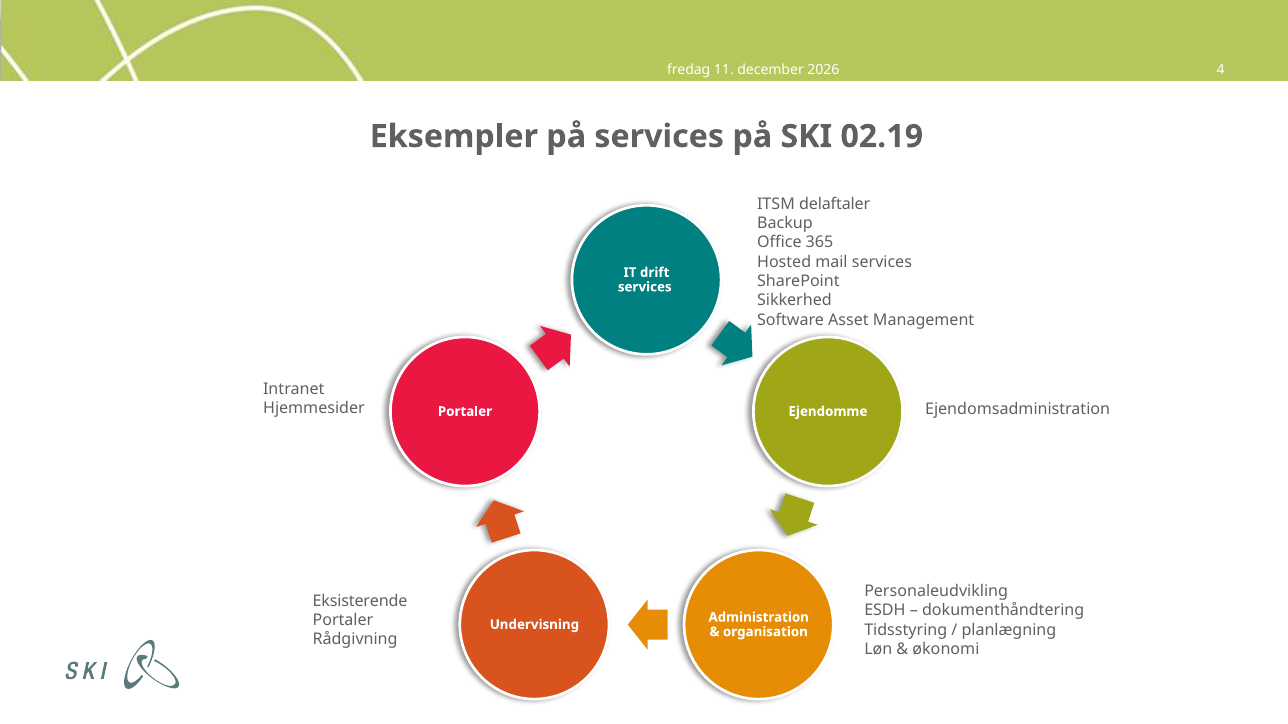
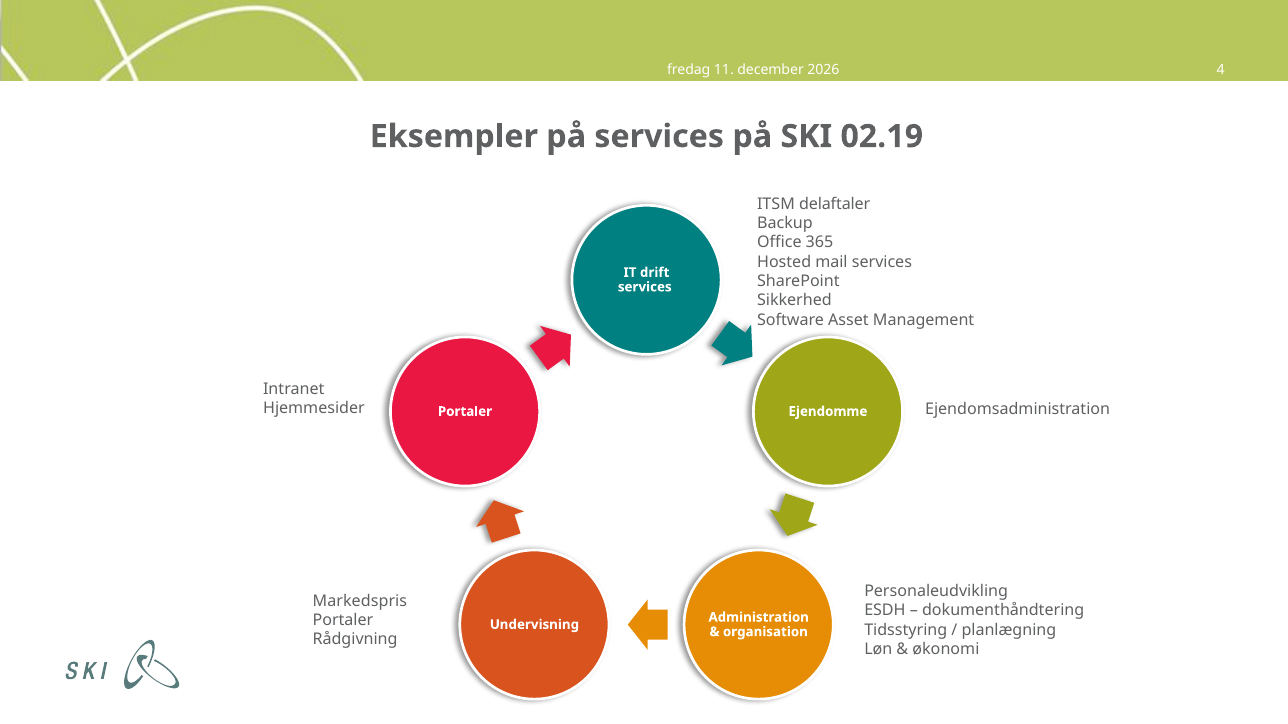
Eksisterende: Eksisterende -> Markedspris (360, 601)
